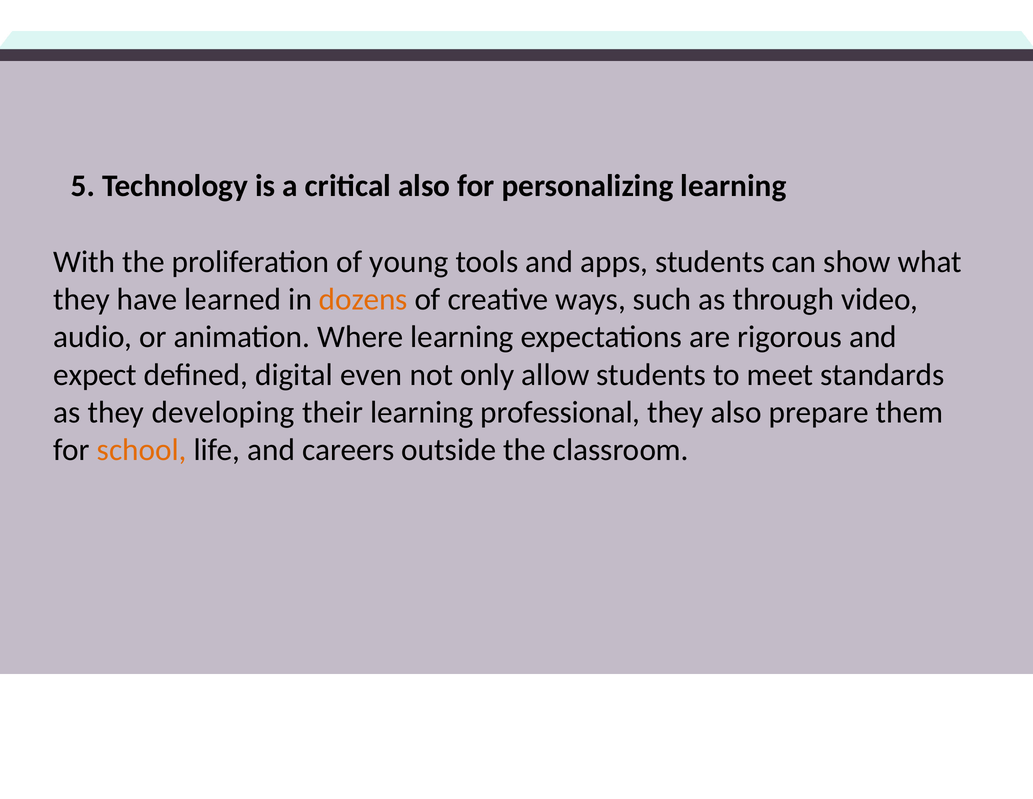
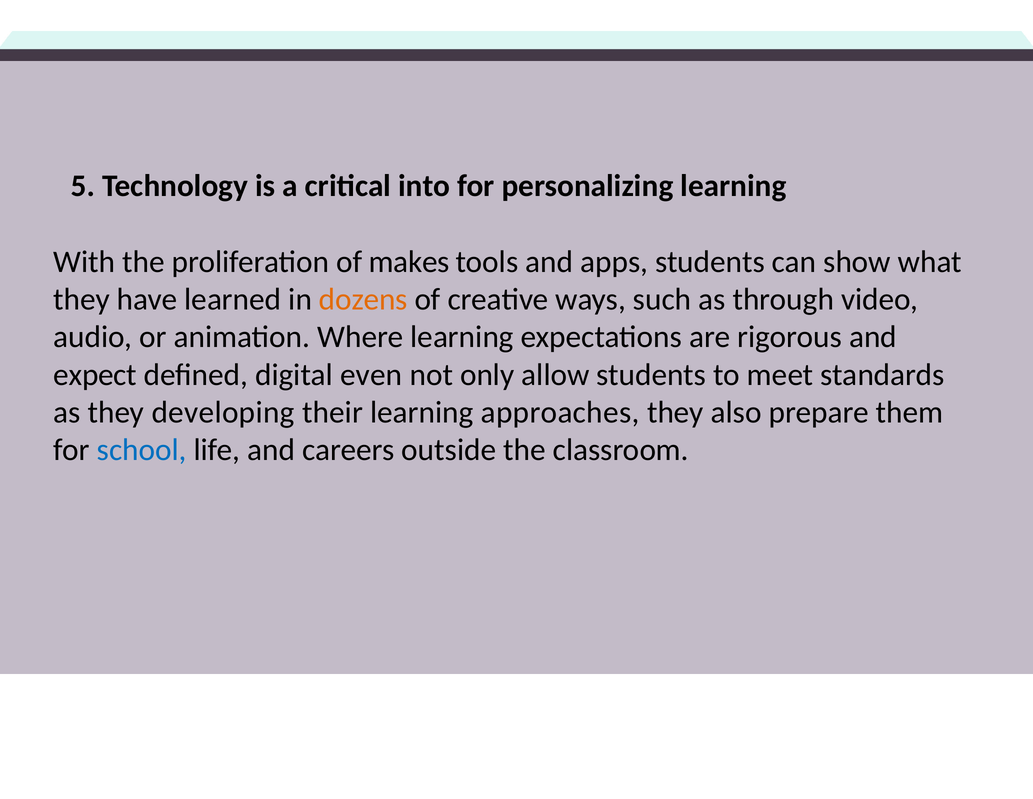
critical also: also -> into (424, 186)
young: young -> makes (409, 262)
professional: professional -> approaches (560, 412)
school colour: orange -> blue (142, 449)
